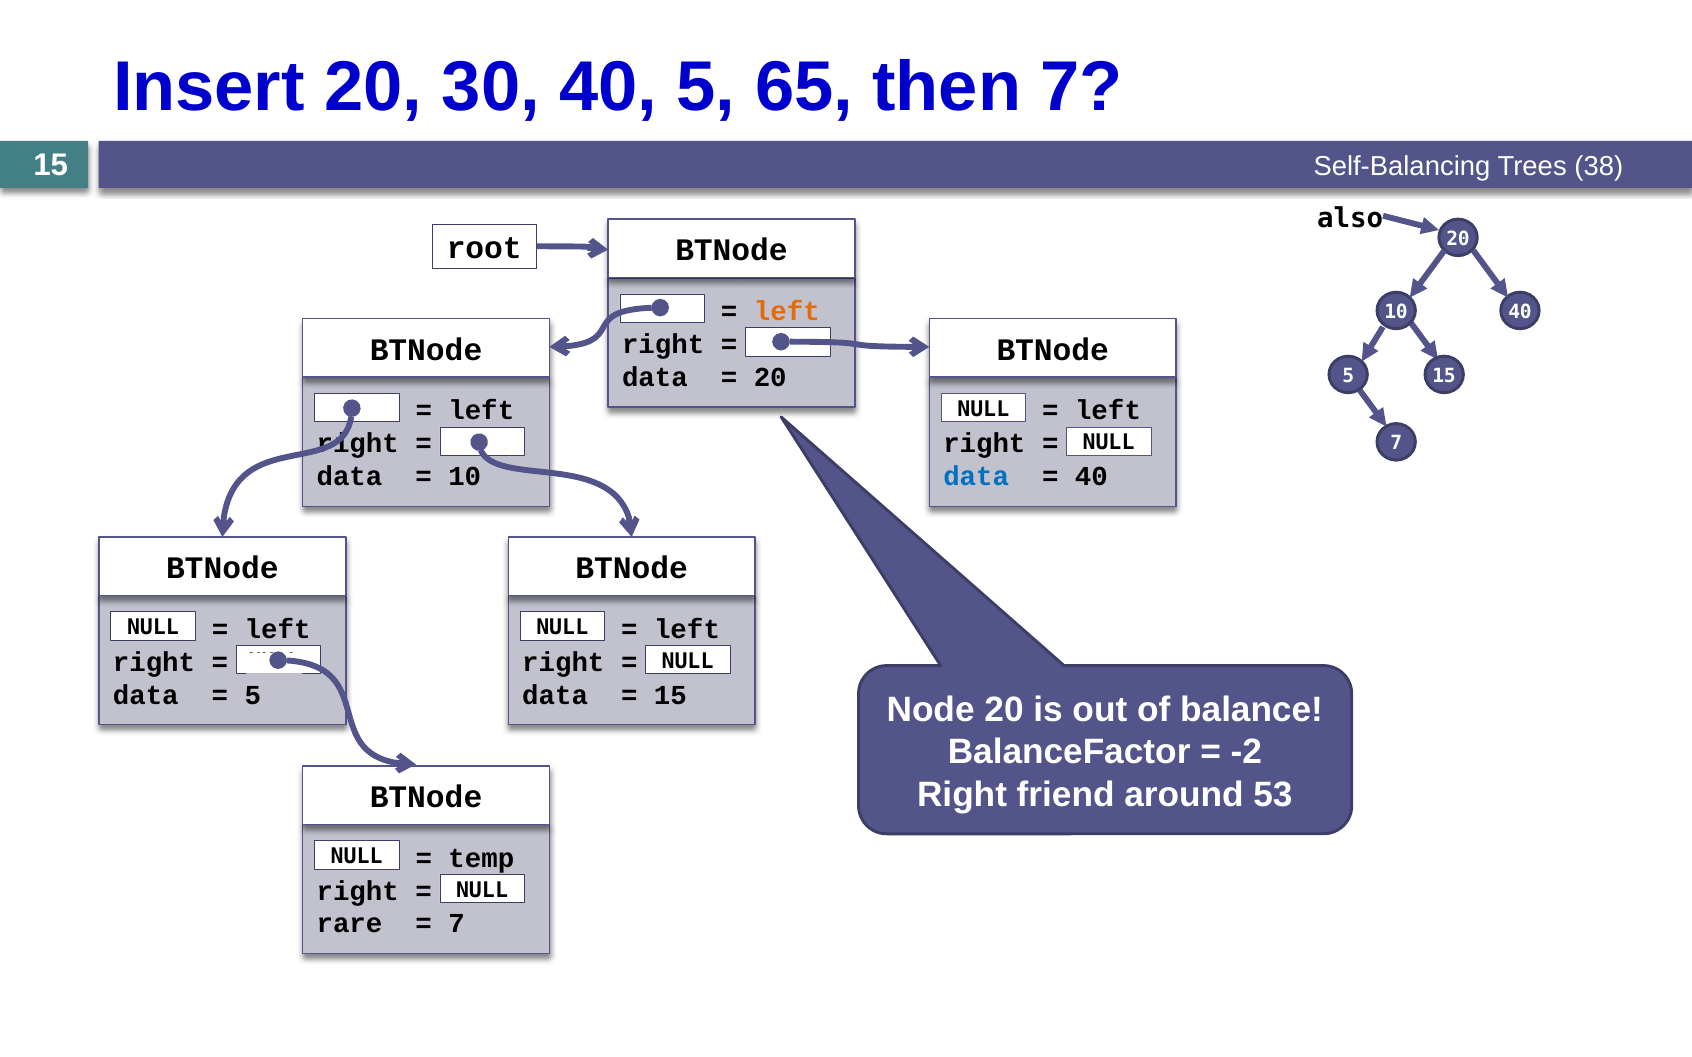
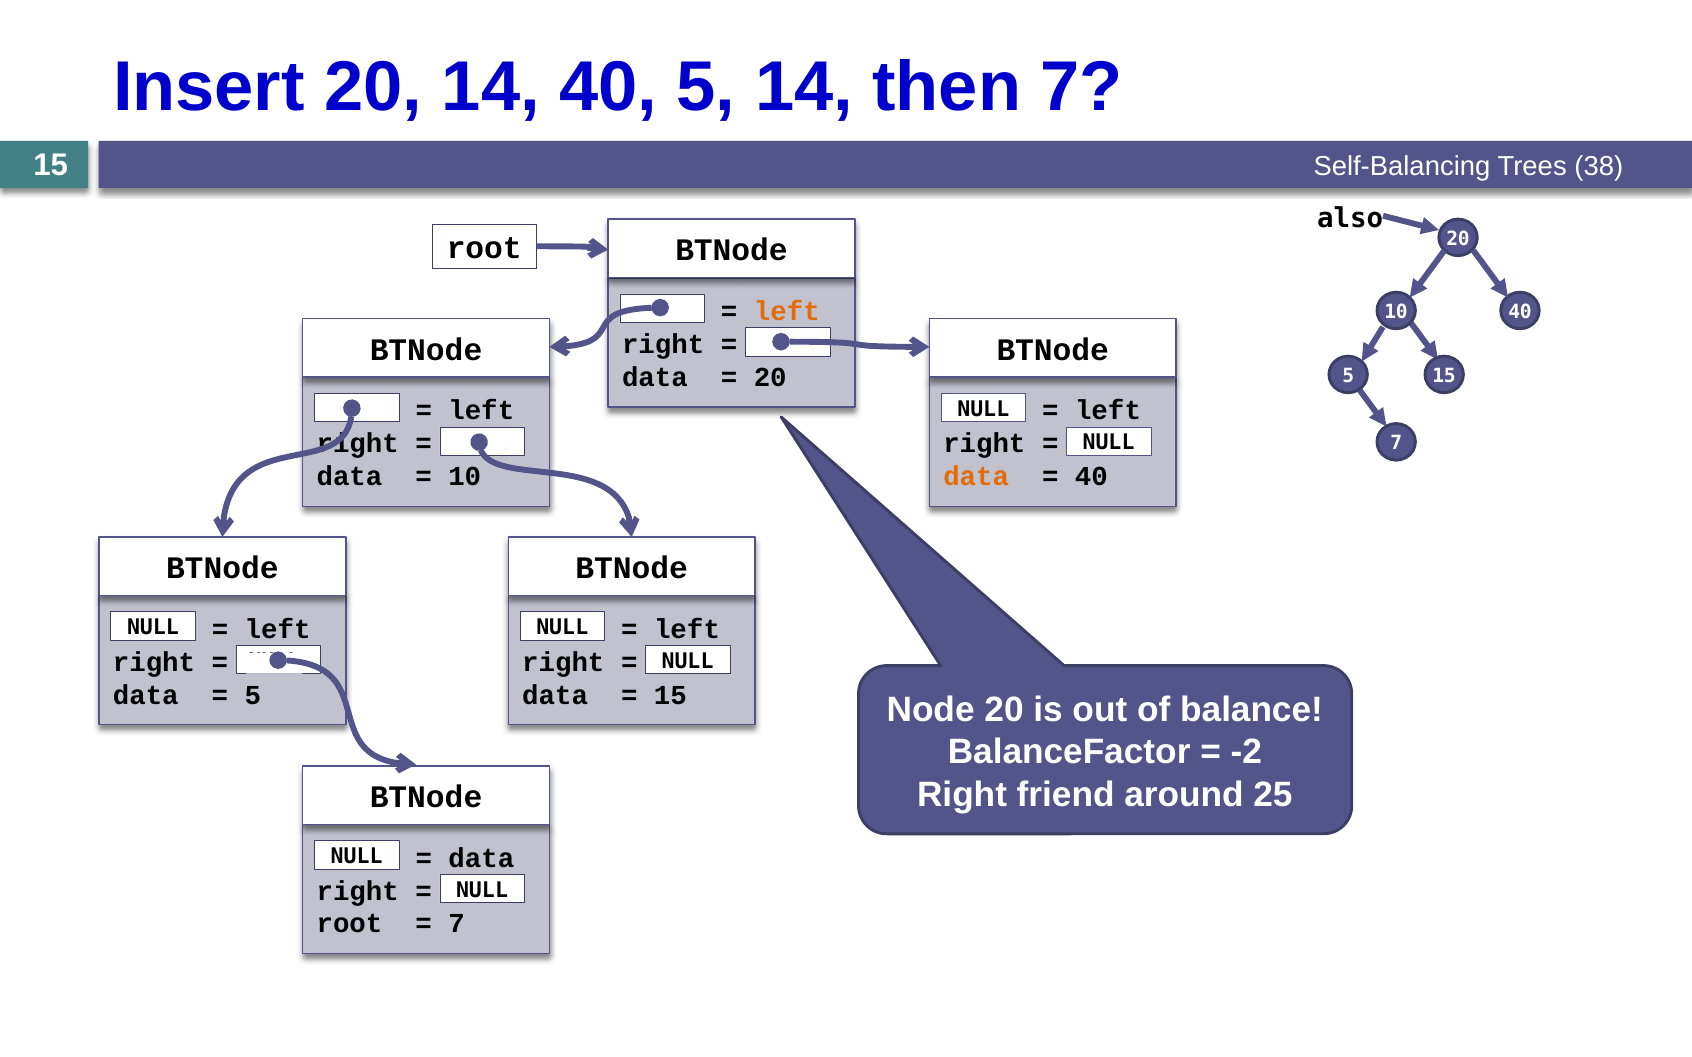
20 30: 30 -> 14 (491, 88)
5 65: 65 -> 14 (804, 88)
data colour: blue -> orange (976, 477)
53: 53 -> 25 (1273, 795)
temp: temp -> data (481, 859)
rare: rare -> root (349, 924)
